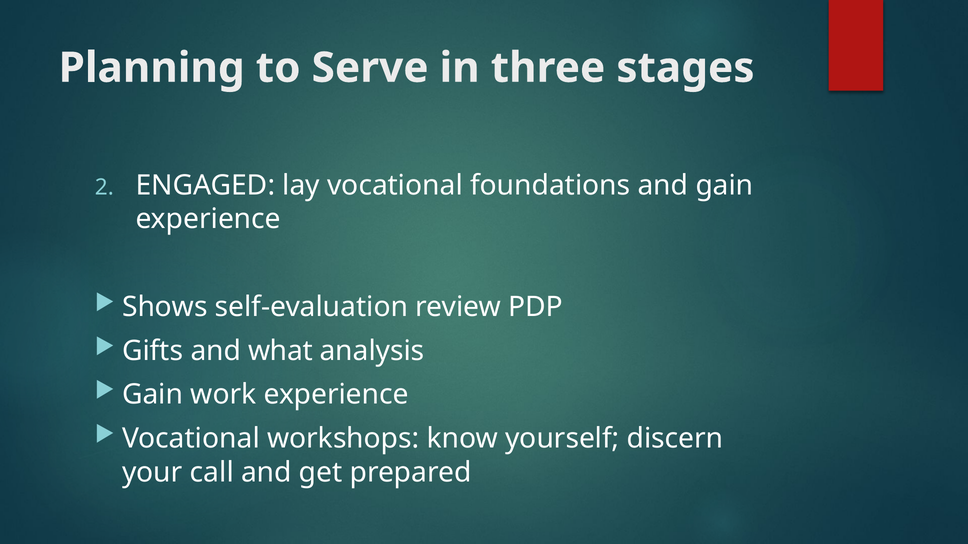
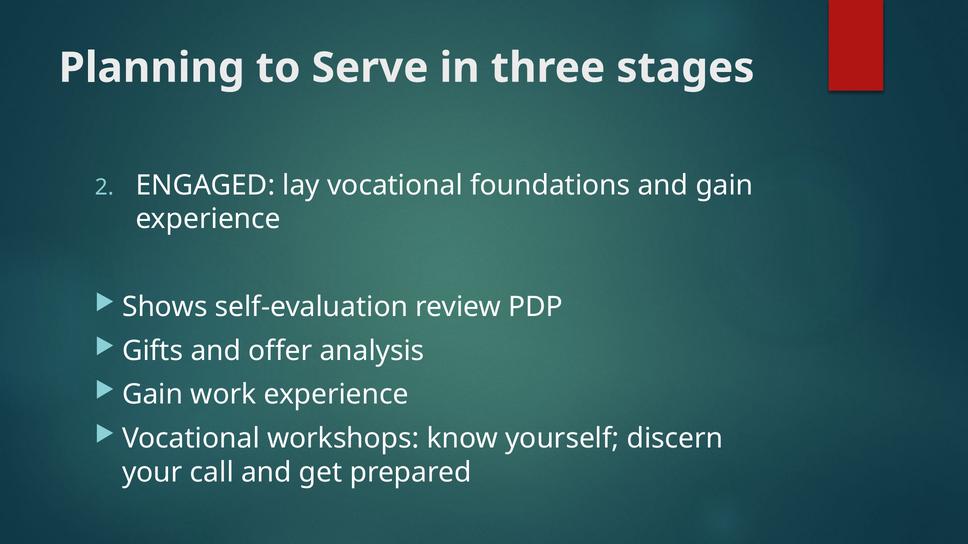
what: what -> offer (280, 351)
